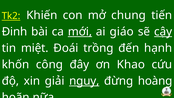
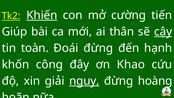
Khiến underline: none -> present (42, 15)
chung: chung -> cường (129, 15)
Đinh: Đinh -> Giúp (14, 32)
mới underline: present -> none (80, 32)
giáo: giáo -> thân (122, 32)
miệt: miệt -> toàn (35, 48)
Đoái trồng: trồng -> đừng (98, 48)
